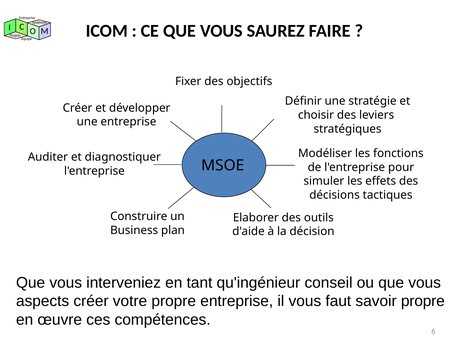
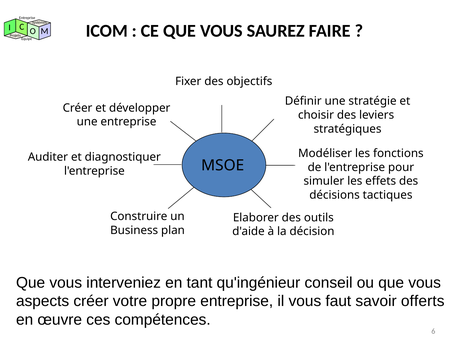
savoir propre: propre -> offerts (423, 301)
